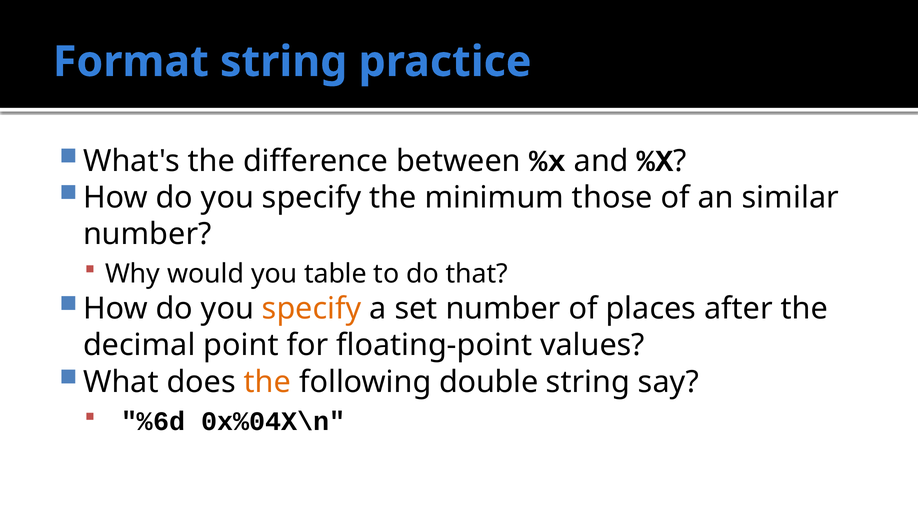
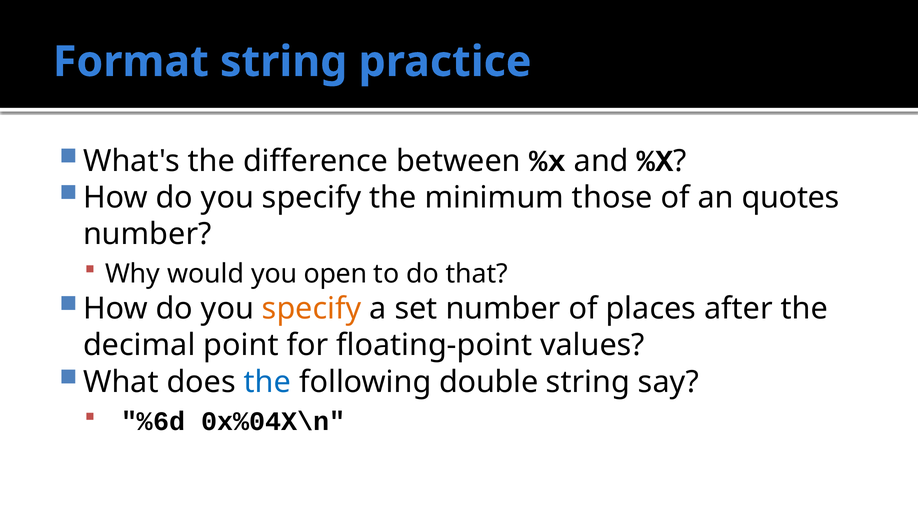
similar: similar -> quotes (791, 198)
table: table -> open (335, 274)
the colour: orange -> blue (267, 382)
